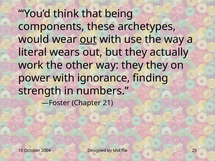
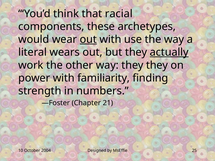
being: being -> racial (119, 14)
actually underline: none -> present (169, 52)
ignorance: ignorance -> familiarity (104, 78)
